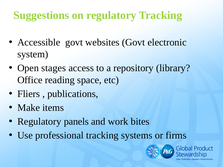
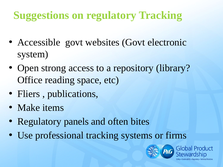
stages: stages -> strong (54, 68)
work: work -> often (118, 122)
